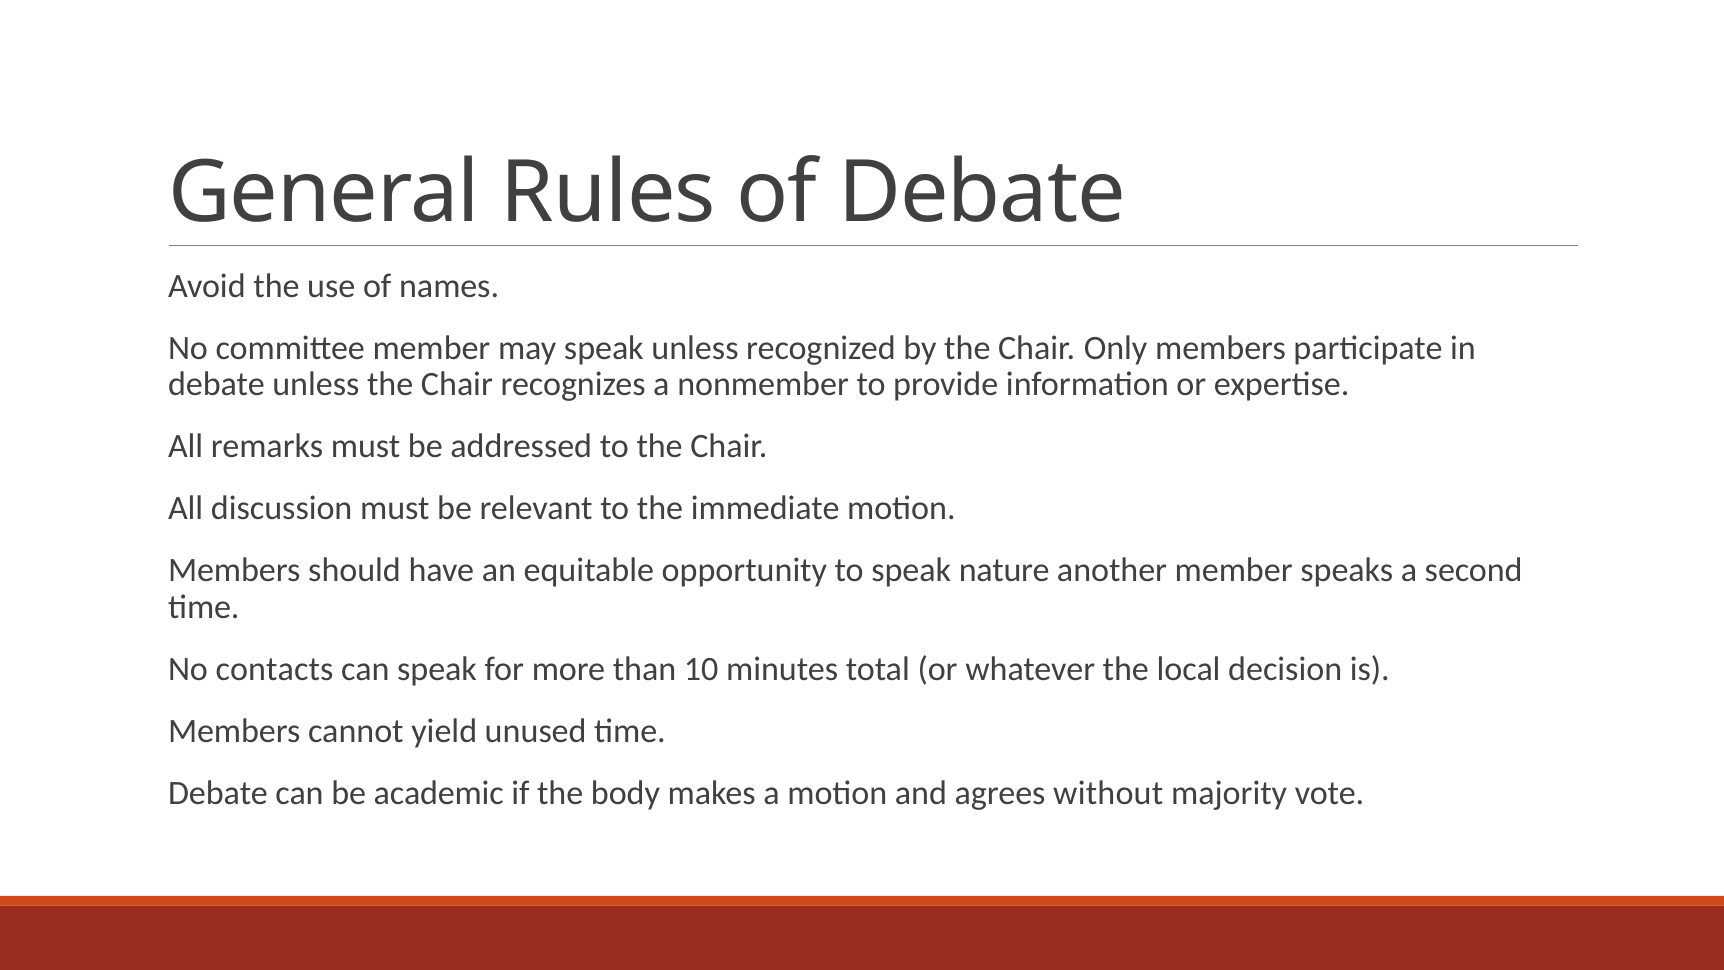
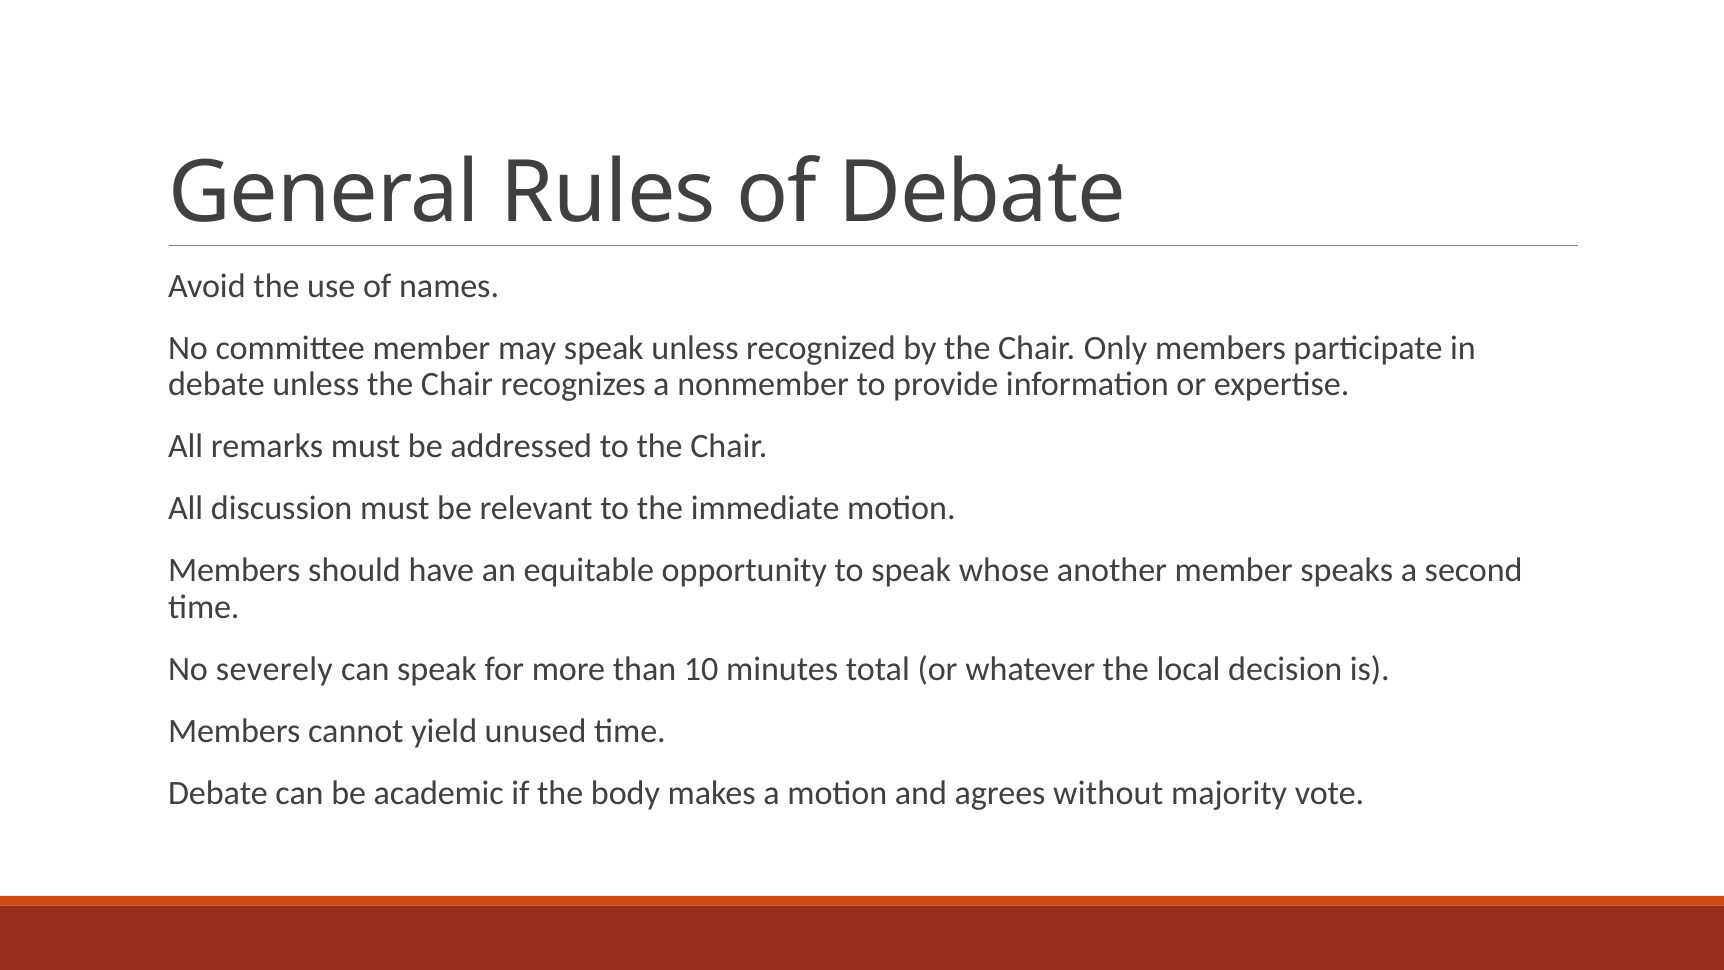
nature: nature -> whose (1004, 571)
contacts: contacts -> severely (274, 669)
